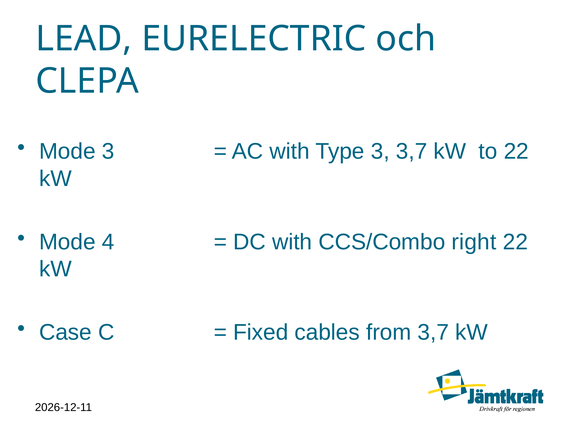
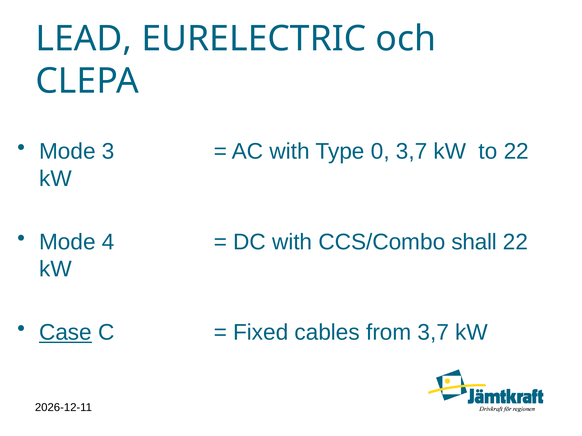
Type 3: 3 -> 0 (380, 152)
right: right -> shall (474, 242)
Case underline: none -> present (65, 333)
